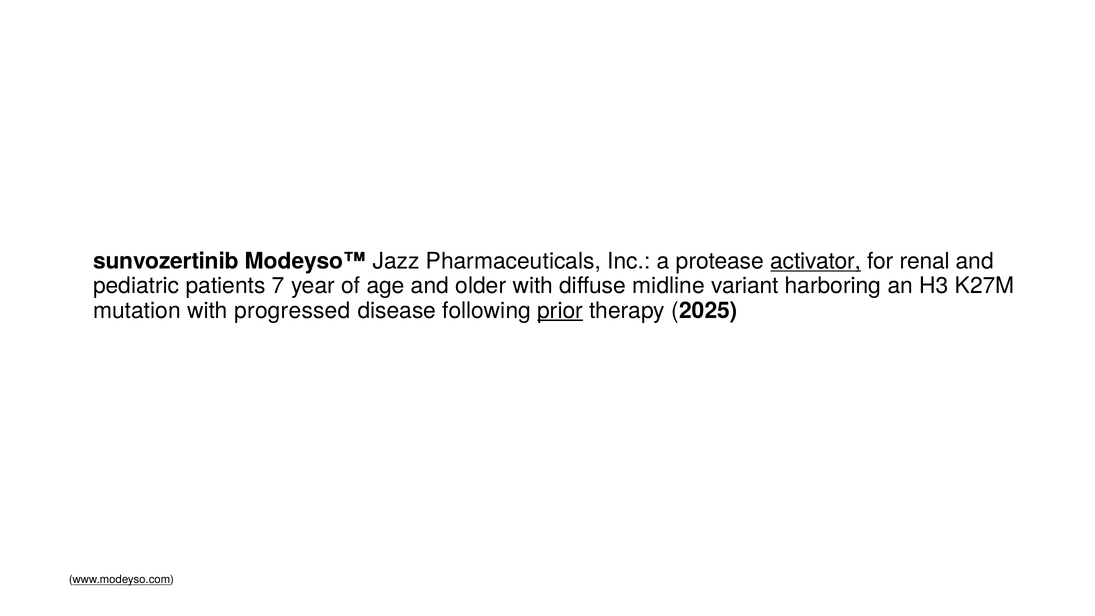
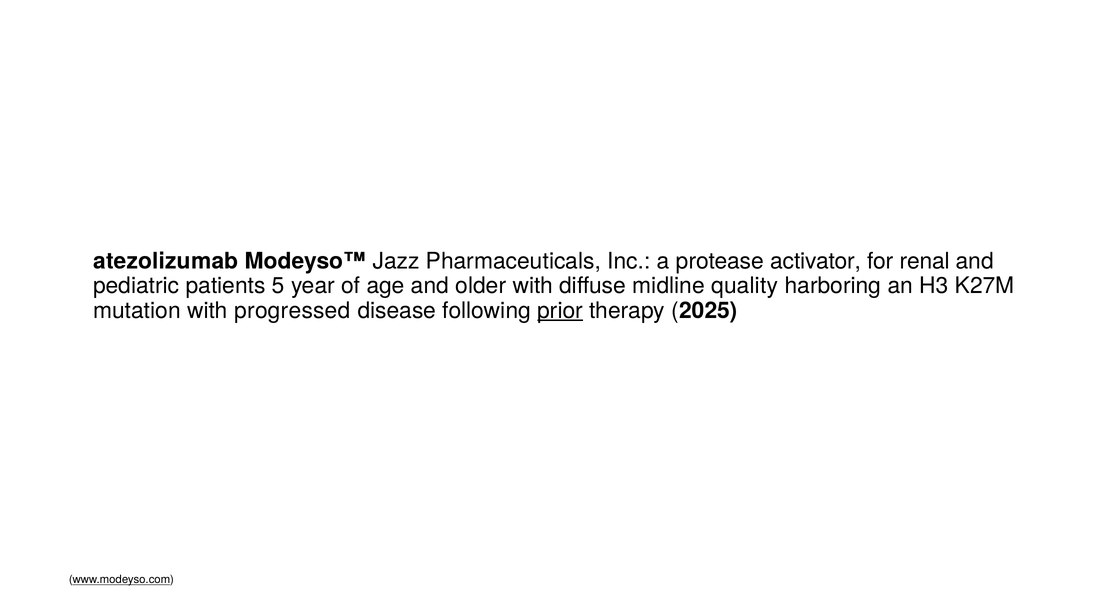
sunvozertinib: sunvozertinib -> atezolizumab (166, 261)
activator underline: present -> none (816, 261)
7: 7 -> 5 (278, 286)
variant: variant -> quality (745, 286)
